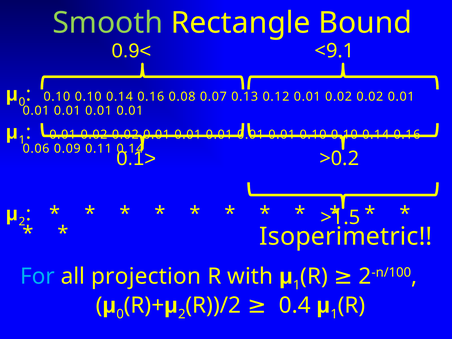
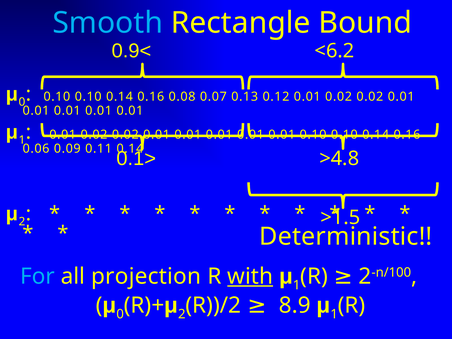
Smooth colour: light green -> light blue (108, 23)
<9.1: <9.1 -> <6.2 (335, 51)
>0.2: >0.2 -> >4.8 (339, 158)
Isoperimetric: Isoperimetric -> Deterministic (346, 236)
with underline: none -> present (250, 276)
0.4: 0.4 -> 8.9 (295, 306)
